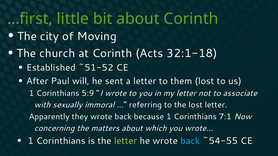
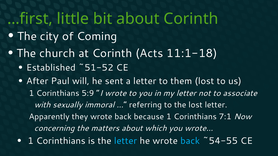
Moving: Moving -> Coming (97, 36)
32:1-18: 32:1-18 -> 11:1-18 (192, 53)
letter colour: light green -> light blue (126, 141)
